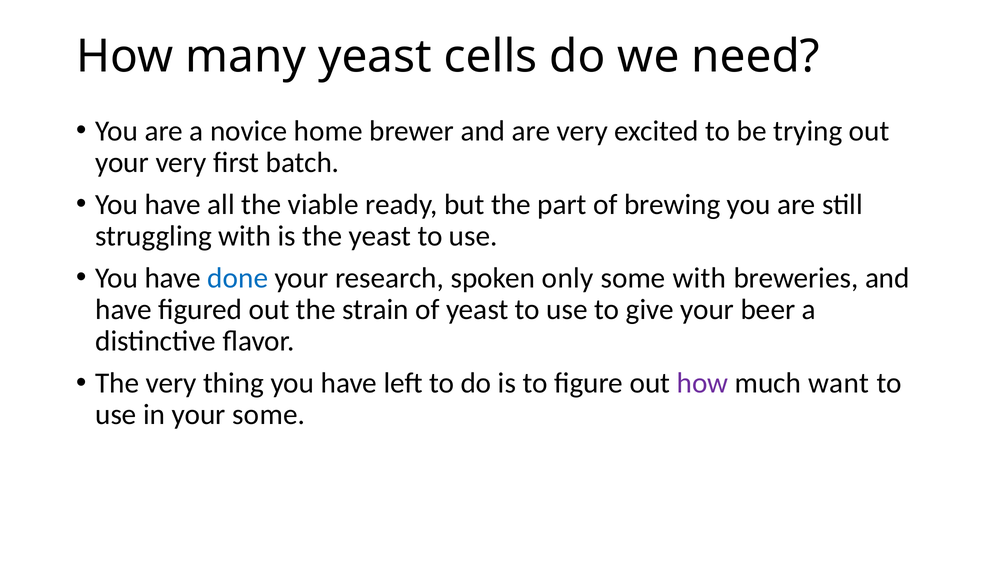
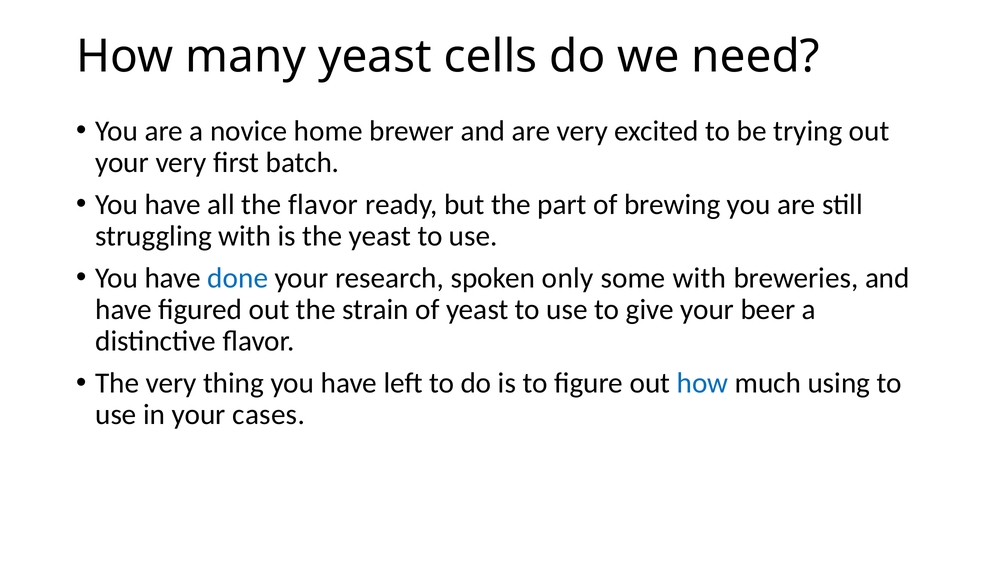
the viable: viable -> flavor (323, 204)
how colour: purple -> blue (703, 383)
want: want -> using (839, 383)
your some: some -> cases (269, 415)
